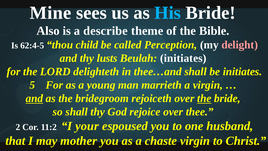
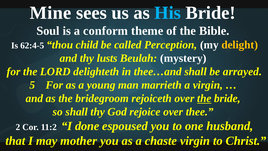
Also: Also -> Soul (48, 31)
describe: describe -> conform (106, 31)
delight colour: pink -> yellow (240, 45)
Beulah initiates: initiates -> mystery (183, 58)
be initiates: initiates -> arrayed (242, 71)
and underline: present -> none (34, 98)
your: your -> done (87, 126)
